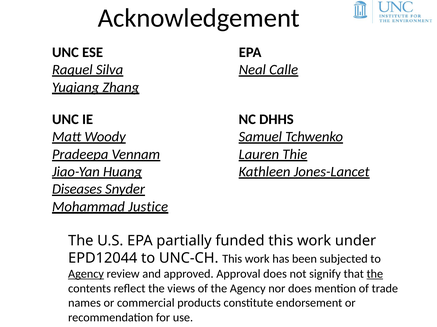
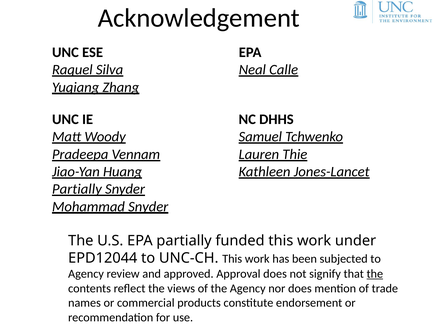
Diseases: Diseases -> Partially (77, 190)
Mohammad Justice: Justice -> Snyder (148, 207)
Agency underline: present -> none (86, 274)
